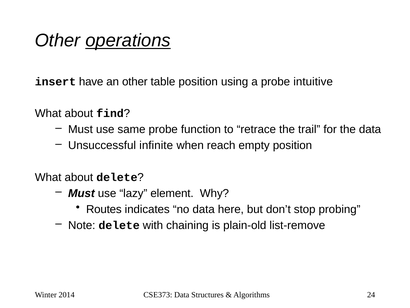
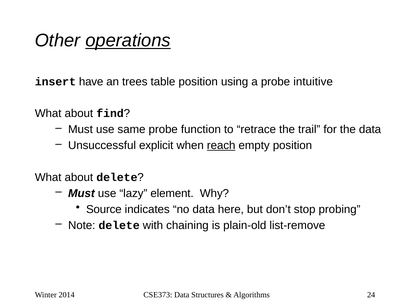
an other: other -> trees (135, 81)
infinite: infinite -> explicit (156, 145)
reach underline: none -> present (221, 145)
Routes: Routes -> Source (104, 209)
